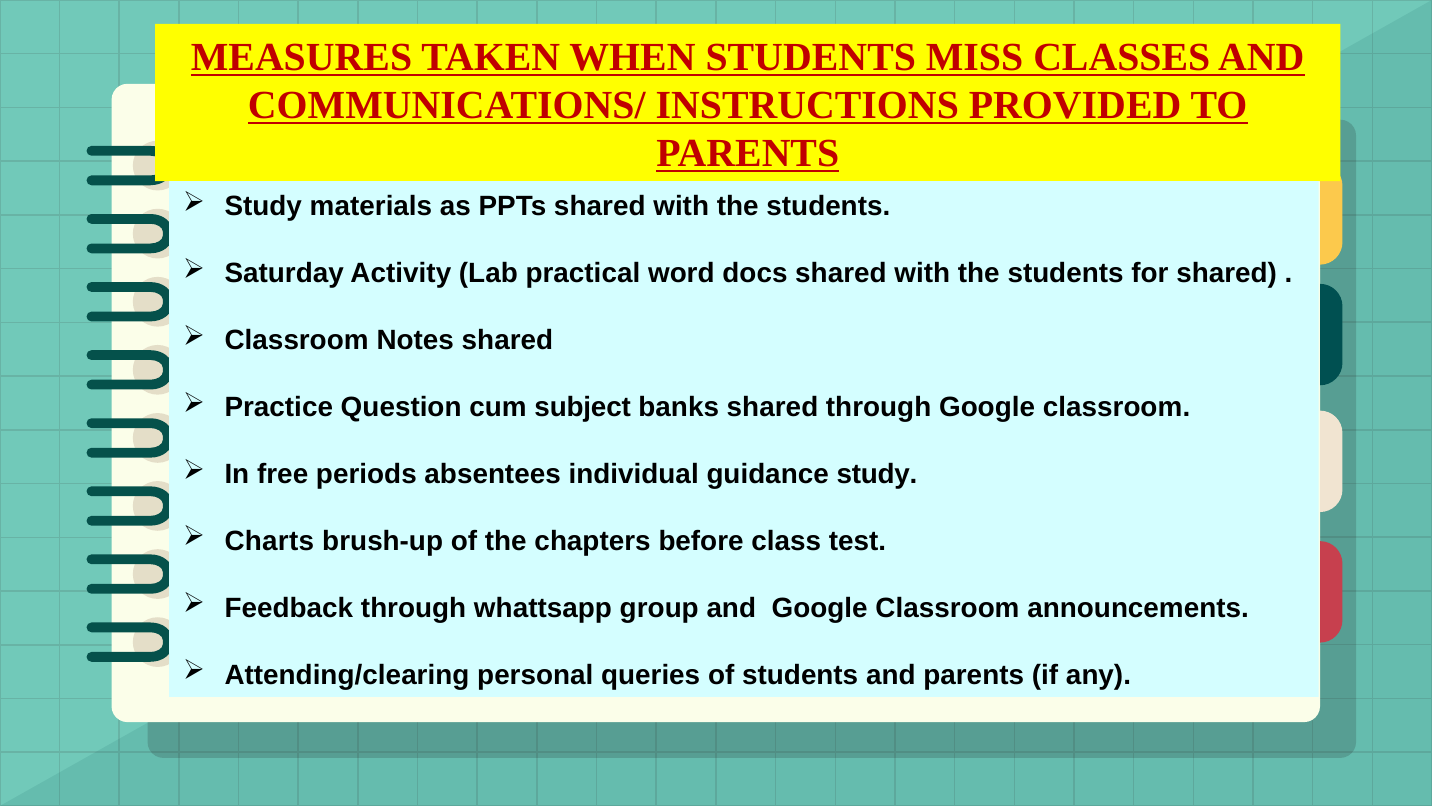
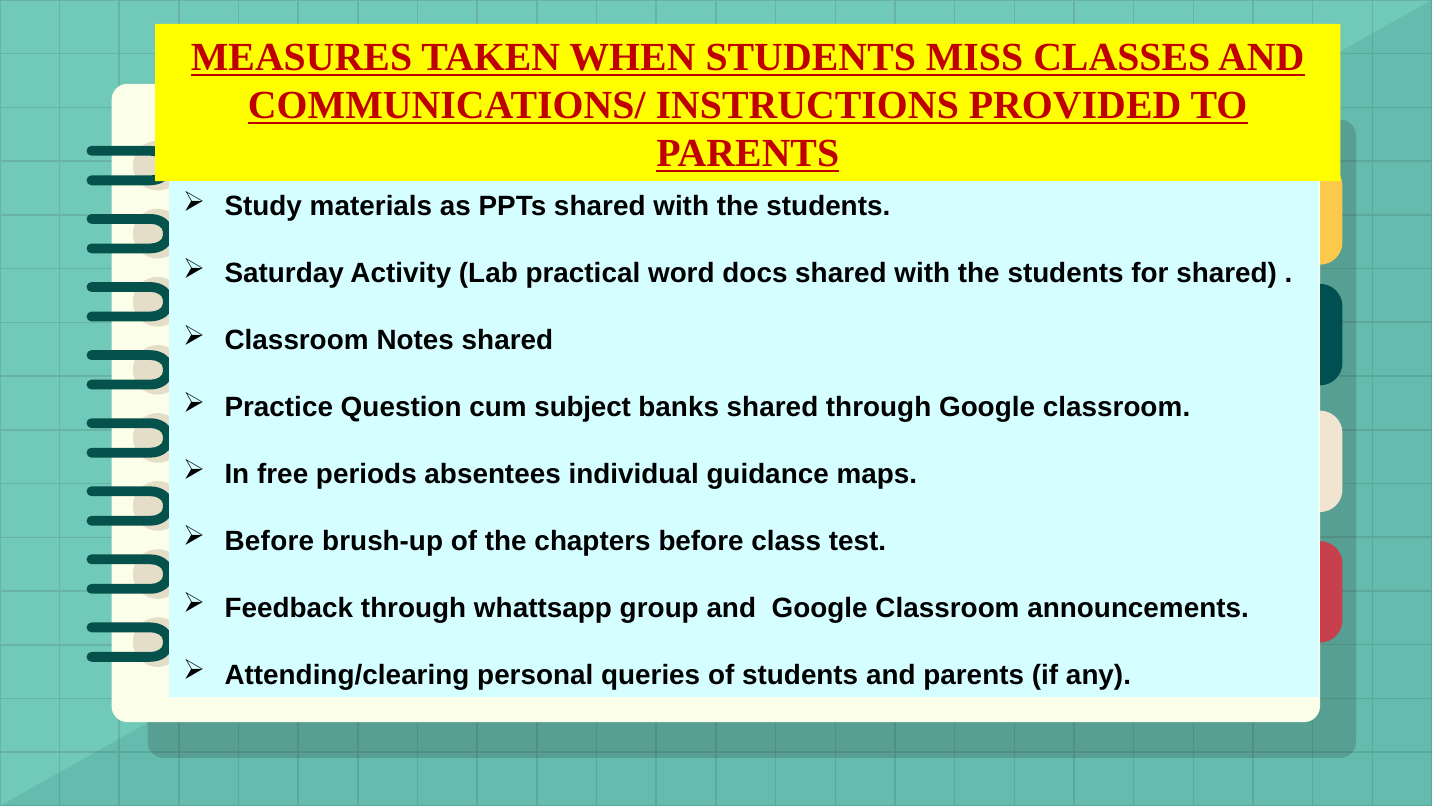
guidance study: study -> maps (877, 474)
Charts: Charts -> Before (269, 541)
